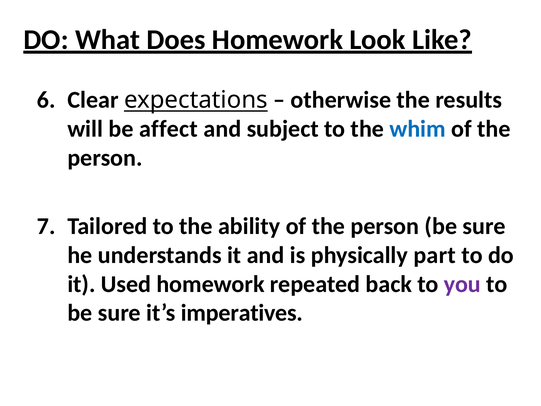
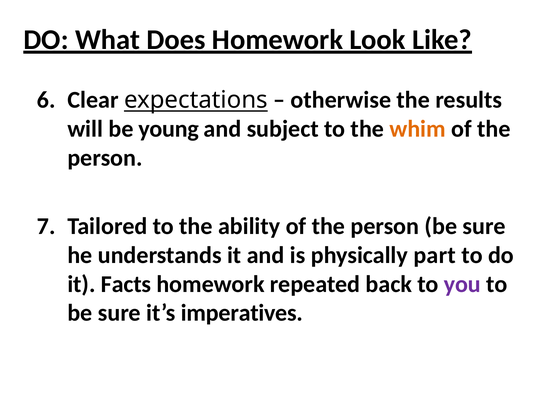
affect: affect -> young (169, 129)
whim colour: blue -> orange (418, 129)
Used: Used -> Facts (126, 284)
